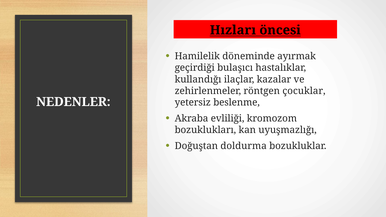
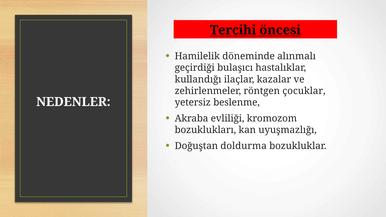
Hızları: Hızları -> Tercihi (233, 30)
ayırmak: ayırmak -> alınmalı (297, 56)
